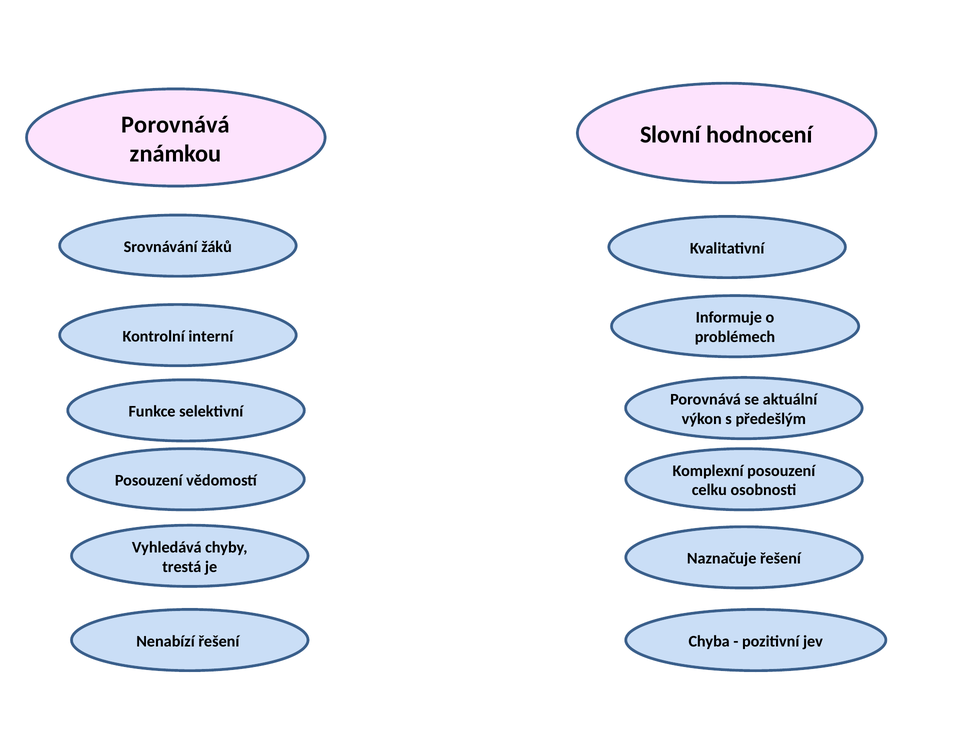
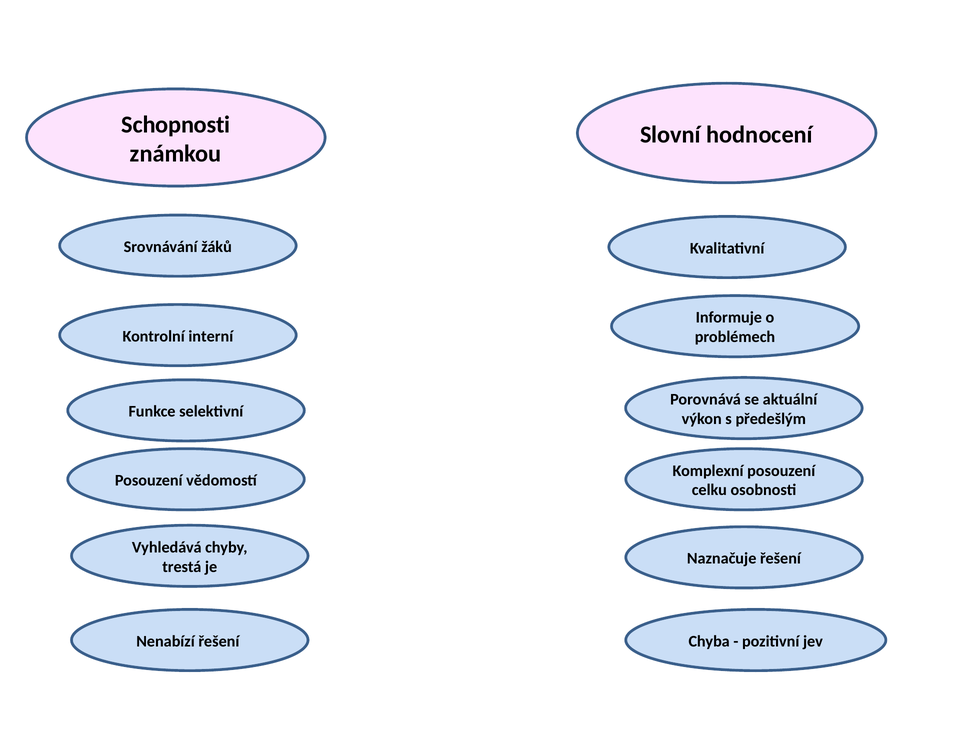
Porovnává: Porovnává -> Schopnosti (176, 125)
